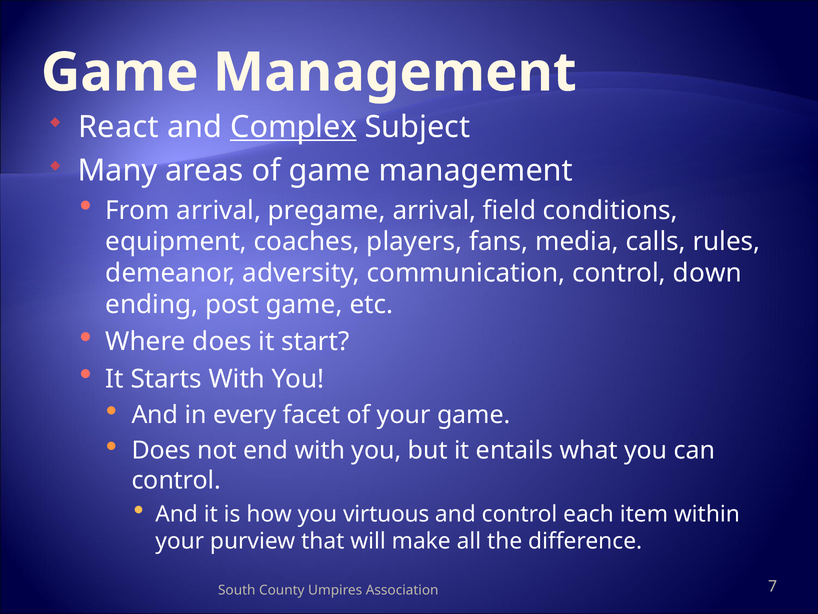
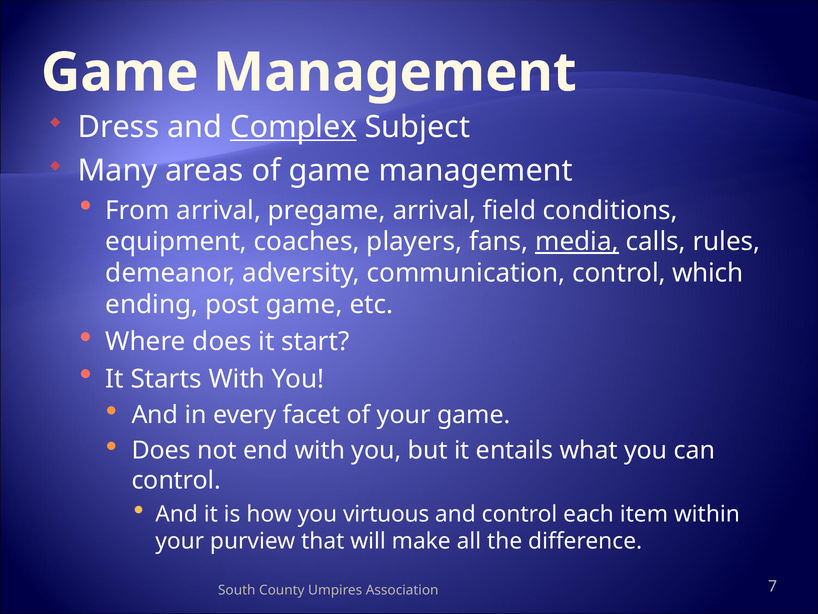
React: React -> Dress (118, 127)
media underline: none -> present (577, 242)
down: down -> which (708, 273)
